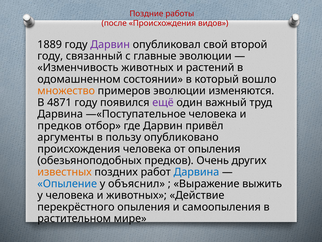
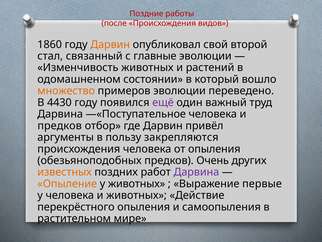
1889: 1889 -> 1860 (50, 44)
Дарвин colour: purple -> orange (110, 44)
году: году -> стал (50, 56)
изменяются: изменяются -> переведено (241, 91)
4871: 4871 -> 4430 (59, 102)
опубликовано: опубликовано -> закрепляются (181, 137)
Дарвина colour: blue -> purple (196, 172)
Опыление colour: blue -> orange (67, 183)
у объяснил: объяснил -> животных (137, 183)
выжить: выжить -> первые (262, 183)
